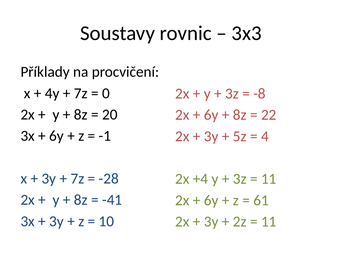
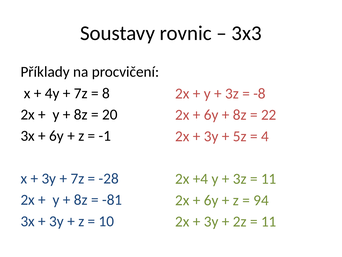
0: 0 -> 8 (106, 93)
-41: -41 -> -81 (112, 200)
61: 61 -> 94 (261, 200)
